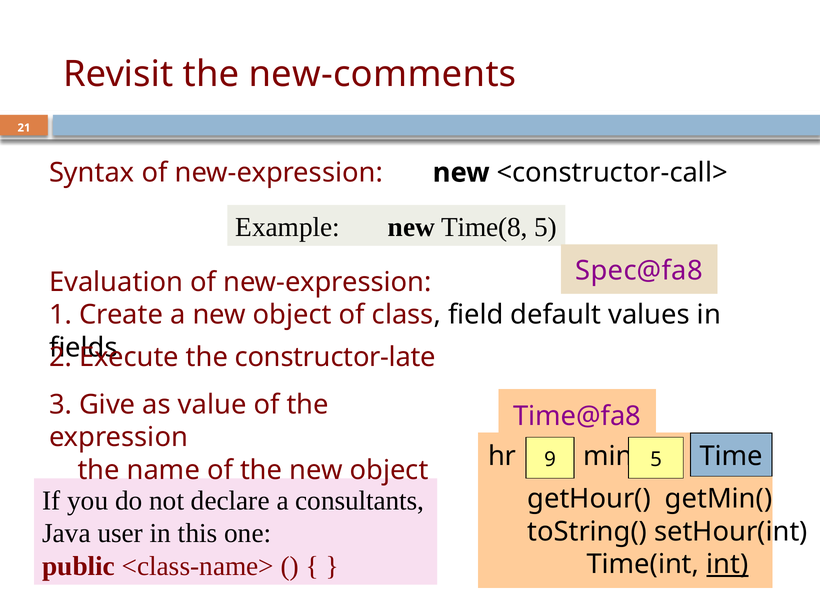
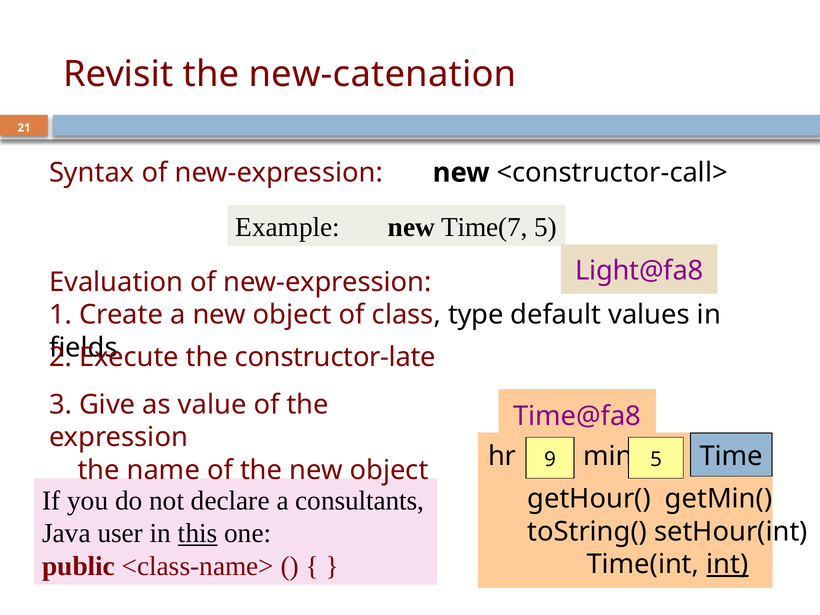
new-comments: new-comments -> new-catenation (383, 74)
Time(8: Time(8 -> Time(7 (484, 227)
Spec@fa8: Spec@fa8 -> Light@fa8 (639, 271)
field: field -> type (476, 315)
this underline: none -> present (198, 533)
